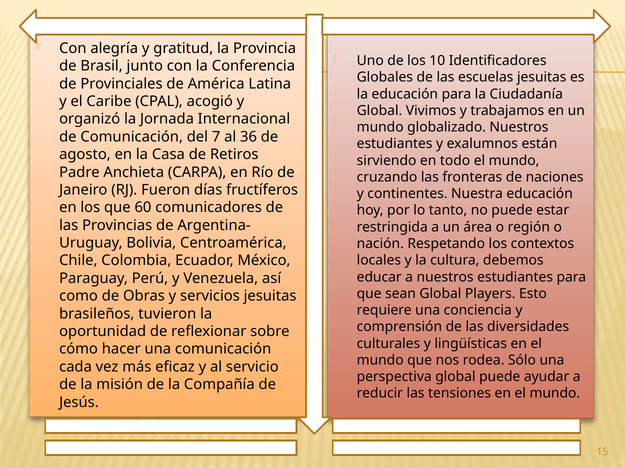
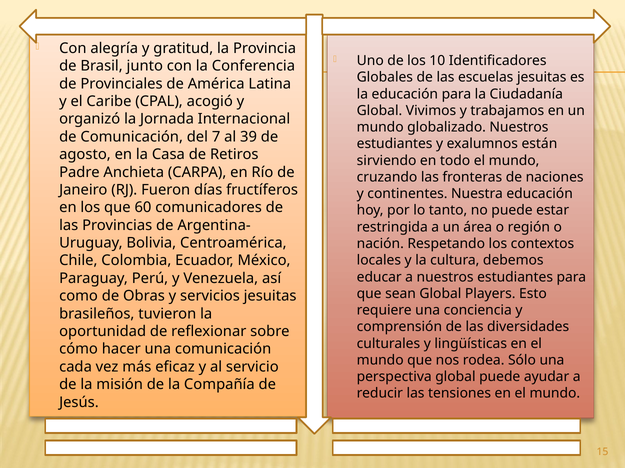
36: 36 -> 39 (249, 137)
